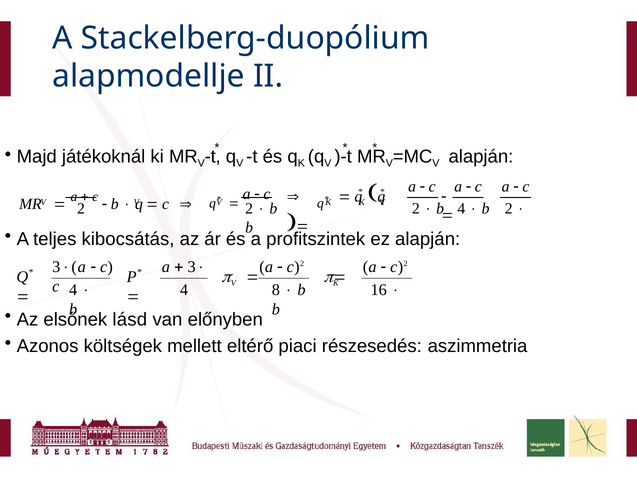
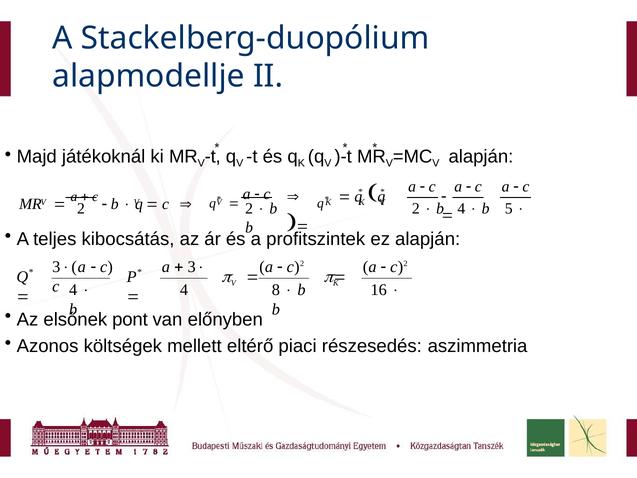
2: 2 -> 5 (509, 209)
lásd: lásd -> pont (130, 319)
